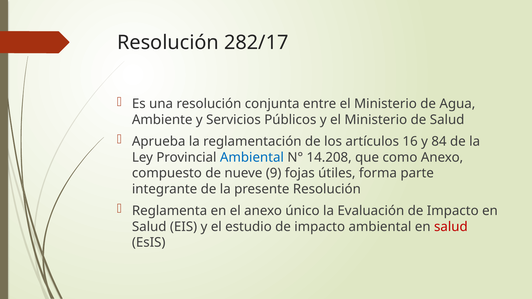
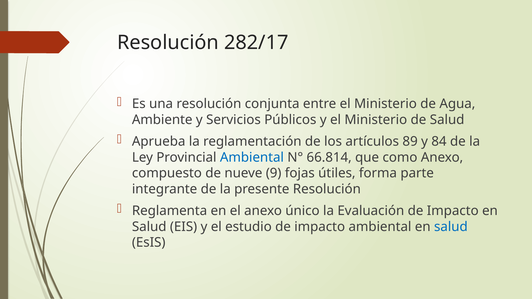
16: 16 -> 89 (410, 141)
14.208: 14.208 -> 66.814 (329, 157)
salud colour: red -> blue (451, 227)
